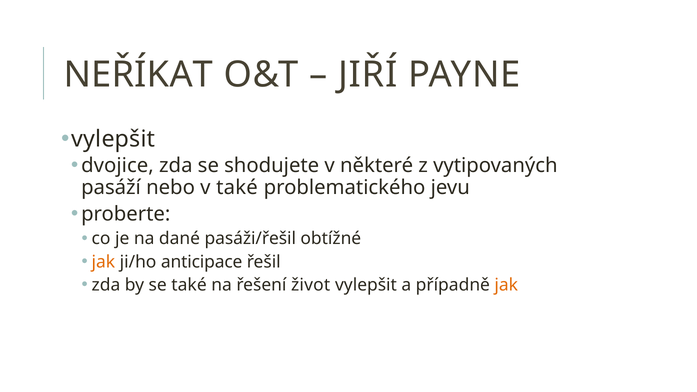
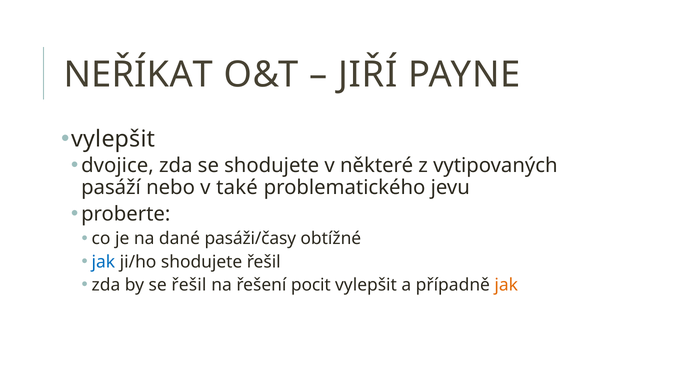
pasáži/řešil: pasáži/řešil -> pasáži/časy (250, 239)
jak colour: orange -> blue (103, 262)
ji/ho anticipace: anticipace -> shodujete (202, 262)
se také: také -> řešil (189, 285)
život: život -> pocit (311, 285)
